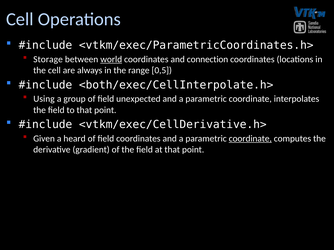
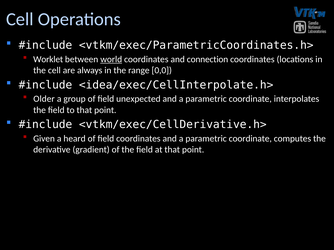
Storage: Storage -> Worklet (48, 59)
0,5: 0,5 -> 0,0 (162, 70)
<both/exec/CellInterpolate.h>: <both/exec/CellInterpolate.h> -> <idea/exec/CellInterpolate.h> (176, 85)
Using: Using -> Older (44, 99)
coordinate underline: present -> none (250, 139)
